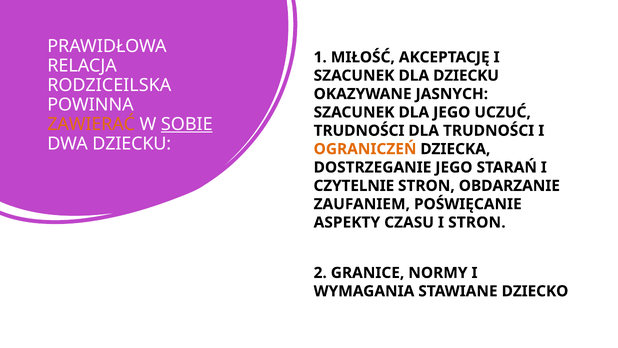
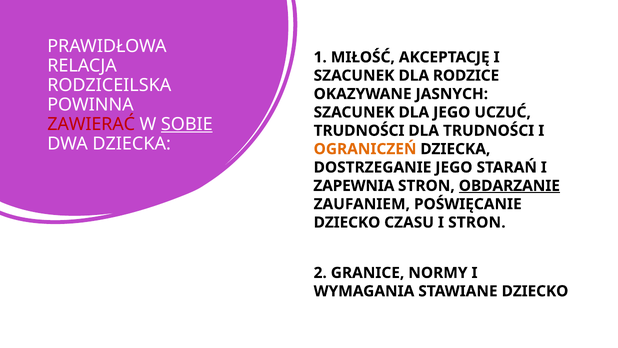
DLA DZIECKU: DZIECKU -> RODZICE (466, 76)
ZAWIERAĆ colour: orange -> red (91, 124)
DWA DZIECKU: DZIECKU -> DZIECKA (132, 143)
CZYTELNIE: CZYTELNIE -> ZAPEWNIA (354, 186)
OBDARZANIE underline: none -> present (509, 186)
ASPEKTY: ASPEKTY -> DZIECKO (347, 222)
